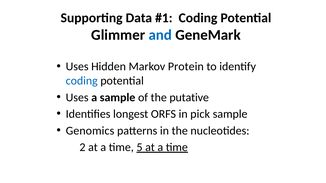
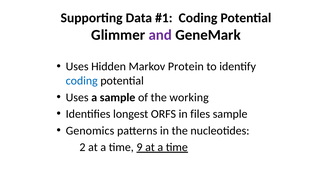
and colour: blue -> purple (160, 35)
putative: putative -> working (189, 98)
pick: pick -> files (200, 114)
5: 5 -> 9 (140, 148)
